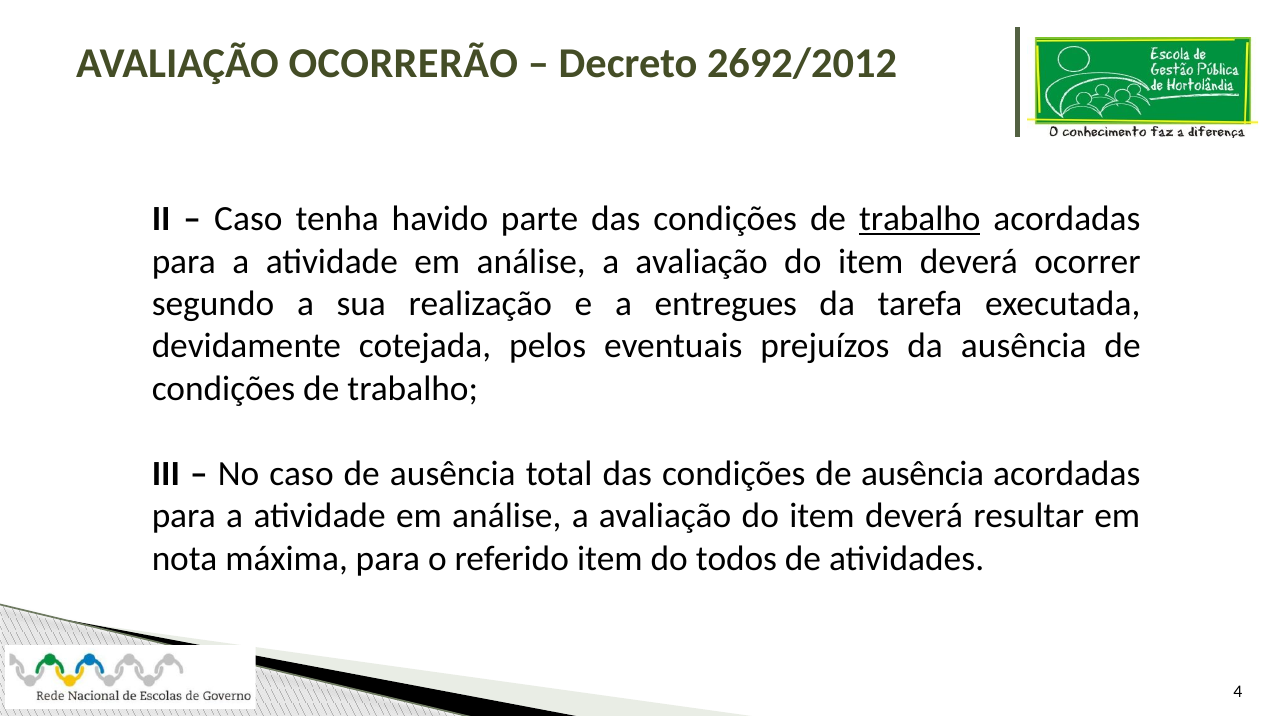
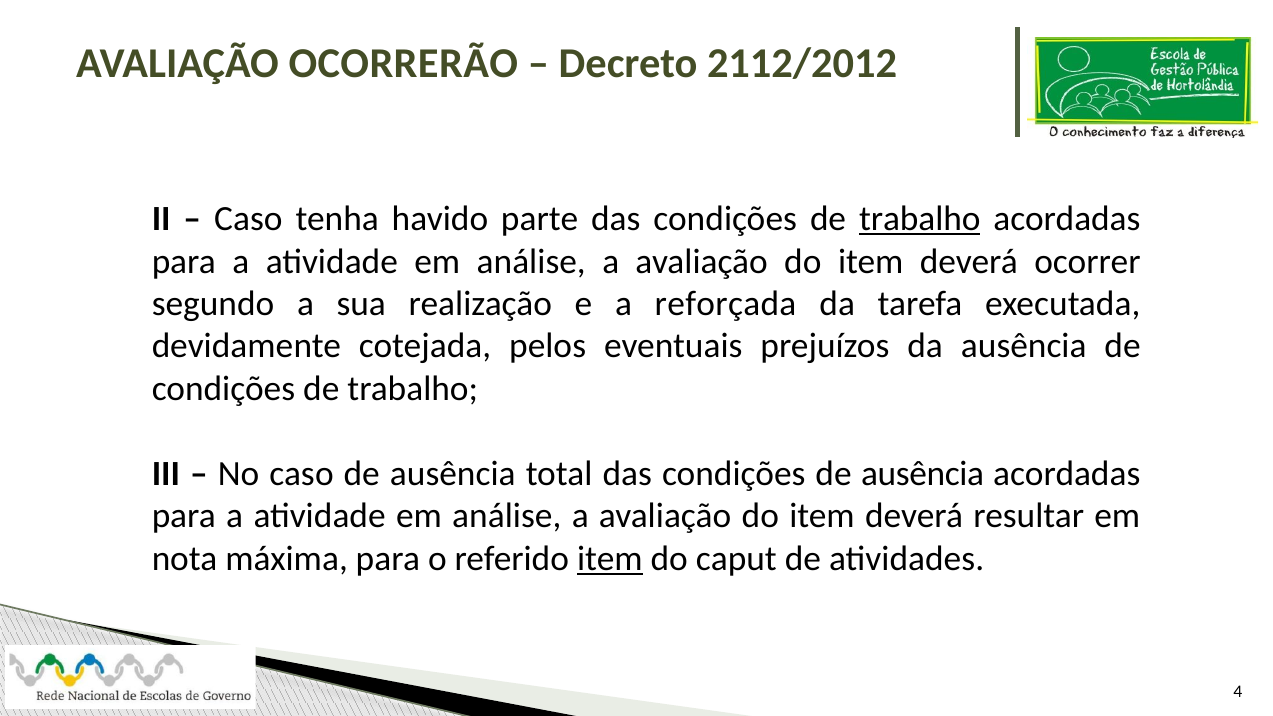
2692/2012: 2692/2012 -> 2112/2012 (802, 63)
entregues: entregues -> reforçada (726, 304)
item underline: none -> present (610, 559)
todos: todos -> caput (736, 559)
